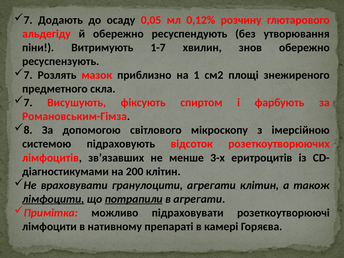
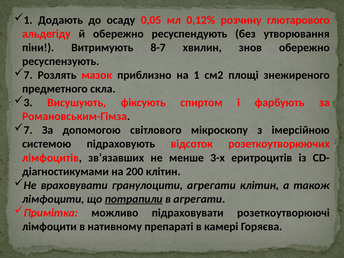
7: 7 -> 1 (28, 20)
1-7: 1-7 -> 8-7 (158, 48)
7: 7 -> 3 (28, 103)
8: 8 -> 7 (28, 130)
лімфоцити underline: present -> none (53, 199)
